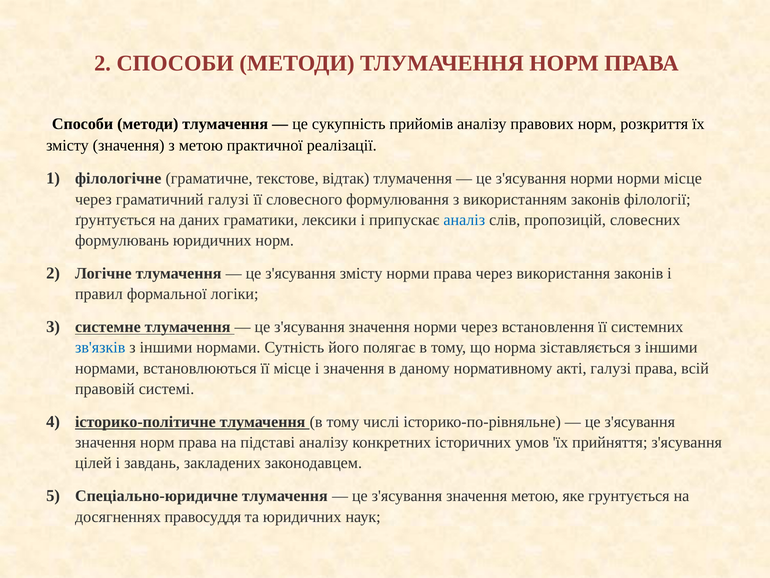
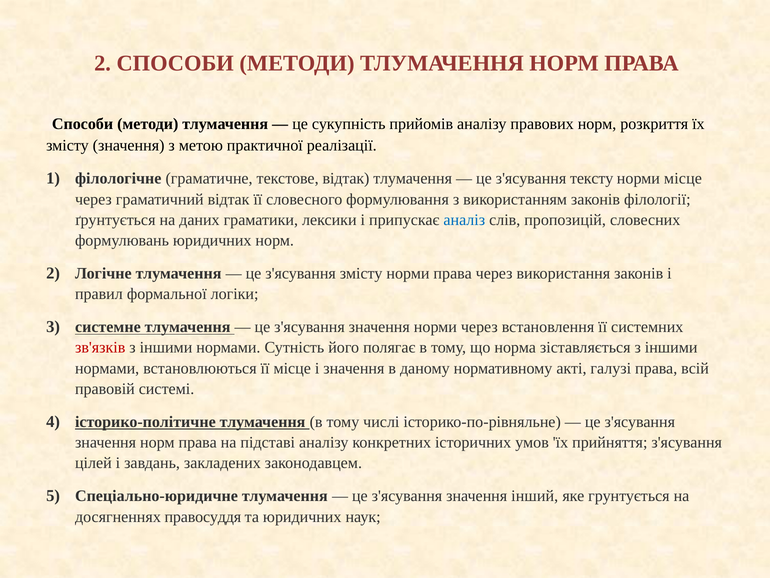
з'ясування норми: норми -> тексту (592, 179)
граматичний галузі: галузі -> відтак (229, 199)
зв'язків colour: blue -> red (100, 347)
значення метою: метою -> інший (535, 496)
